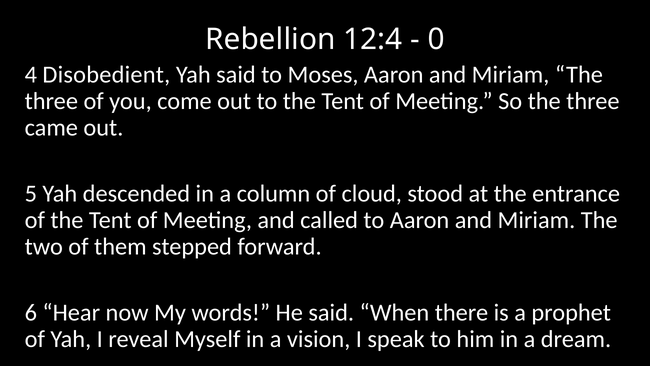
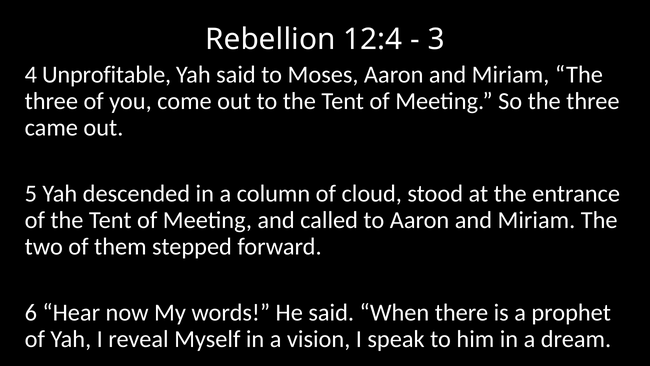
0: 0 -> 3 (436, 39)
Disobedient: Disobedient -> Unprofitable (107, 75)
